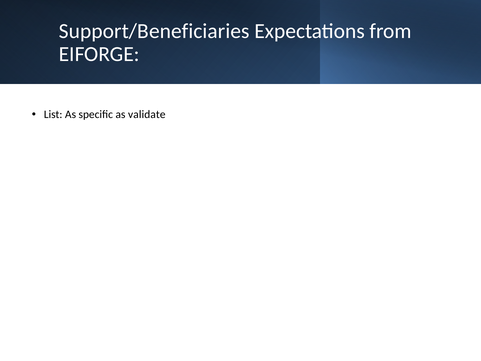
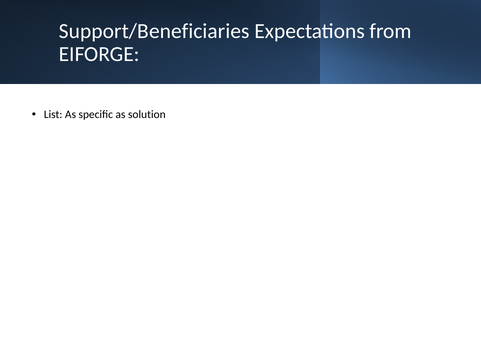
validate: validate -> solution (147, 114)
